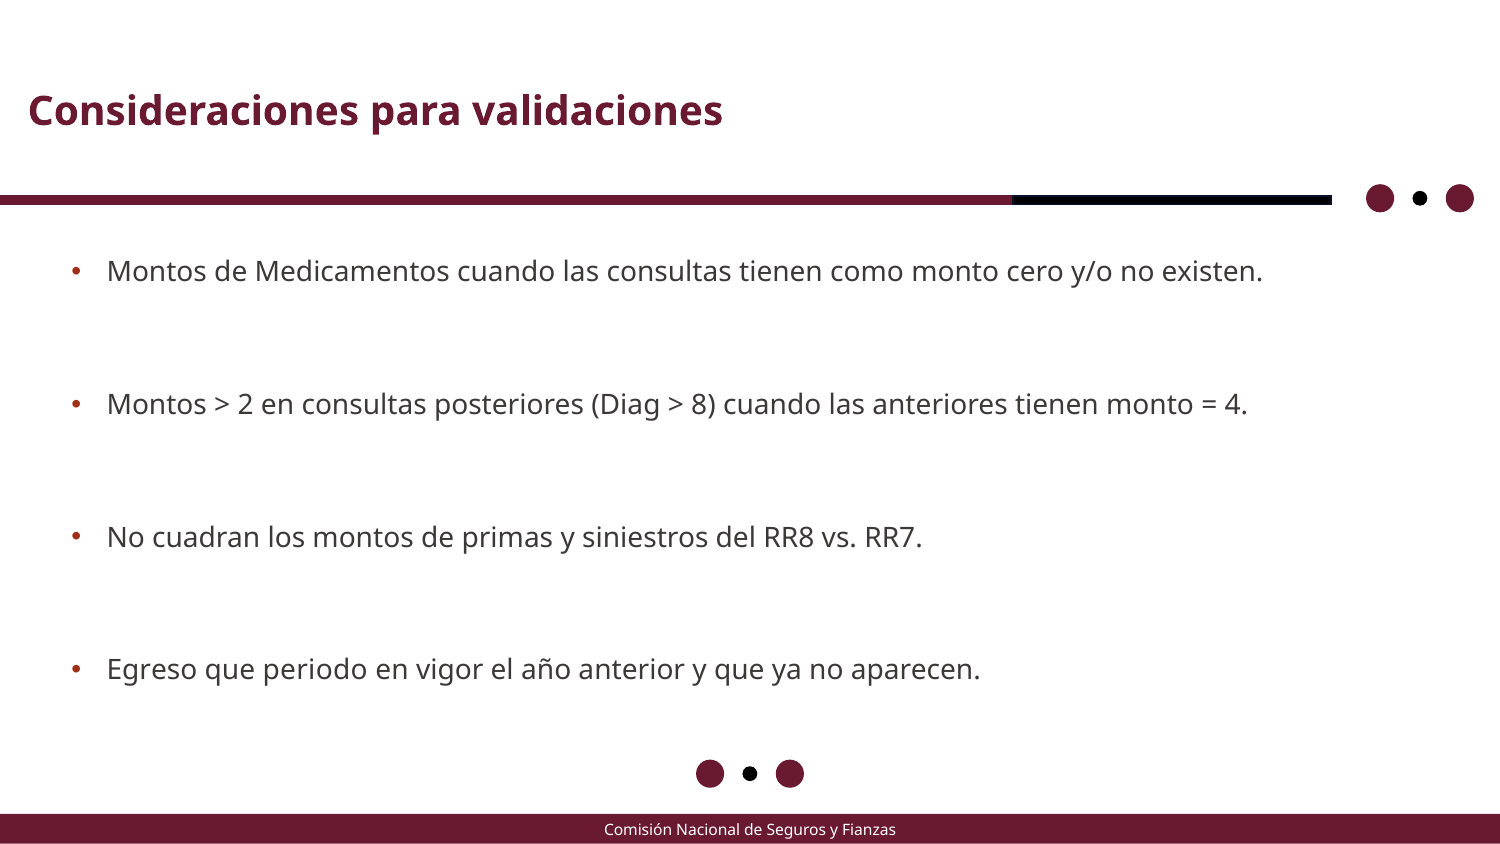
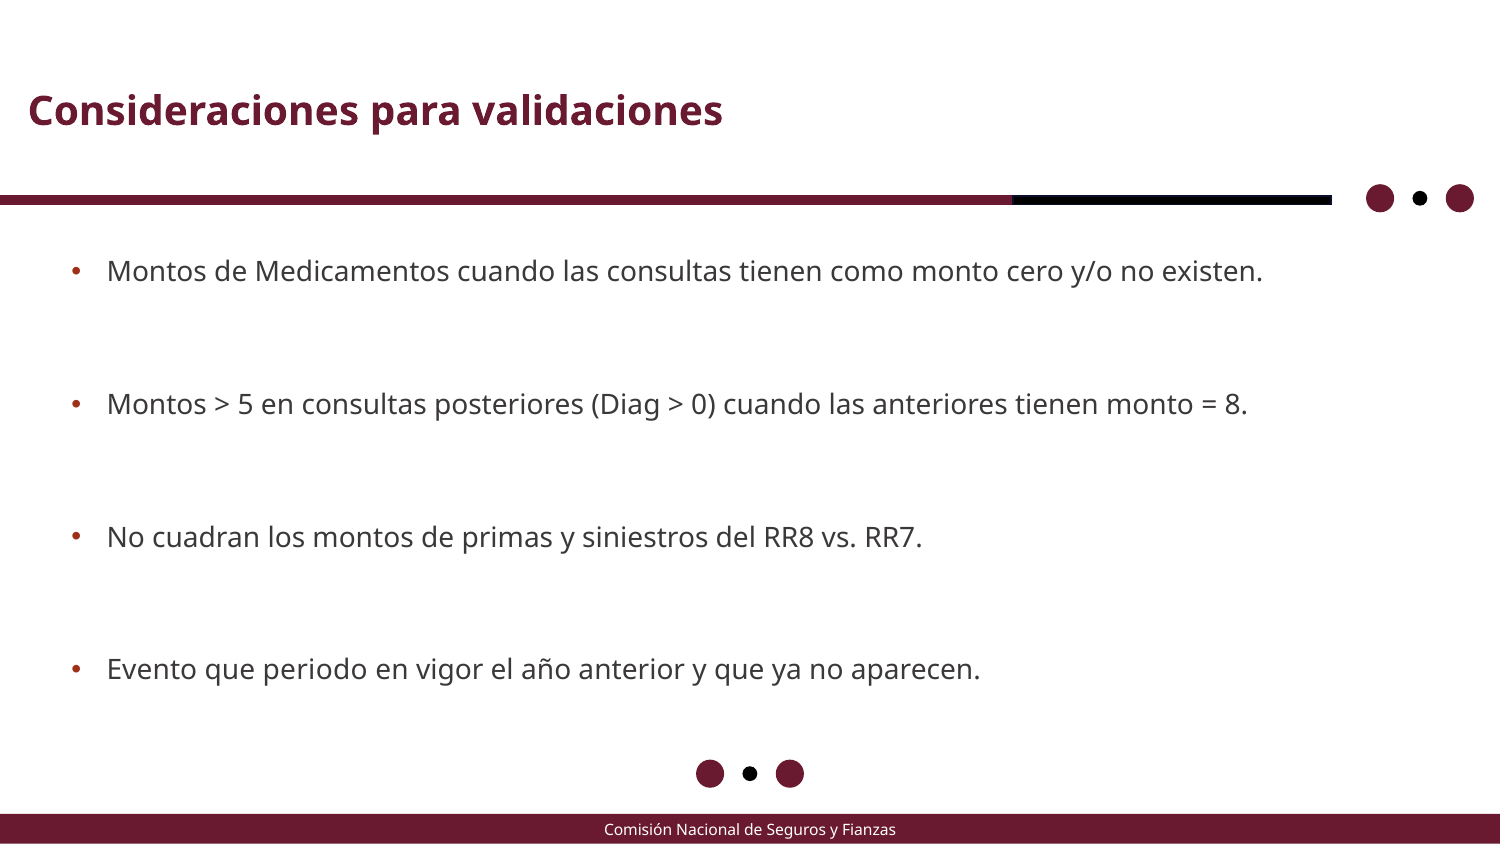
2: 2 -> 5 (246, 405)
8: 8 -> 0 (703, 405)
4: 4 -> 8 (1236, 405)
Egreso: Egreso -> Evento (152, 670)
